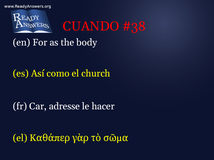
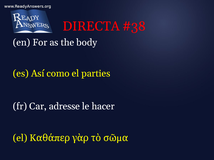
CUANDO: CUANDO -> DIRECTA (91, 26)
church: church -> parties (96, 74)
